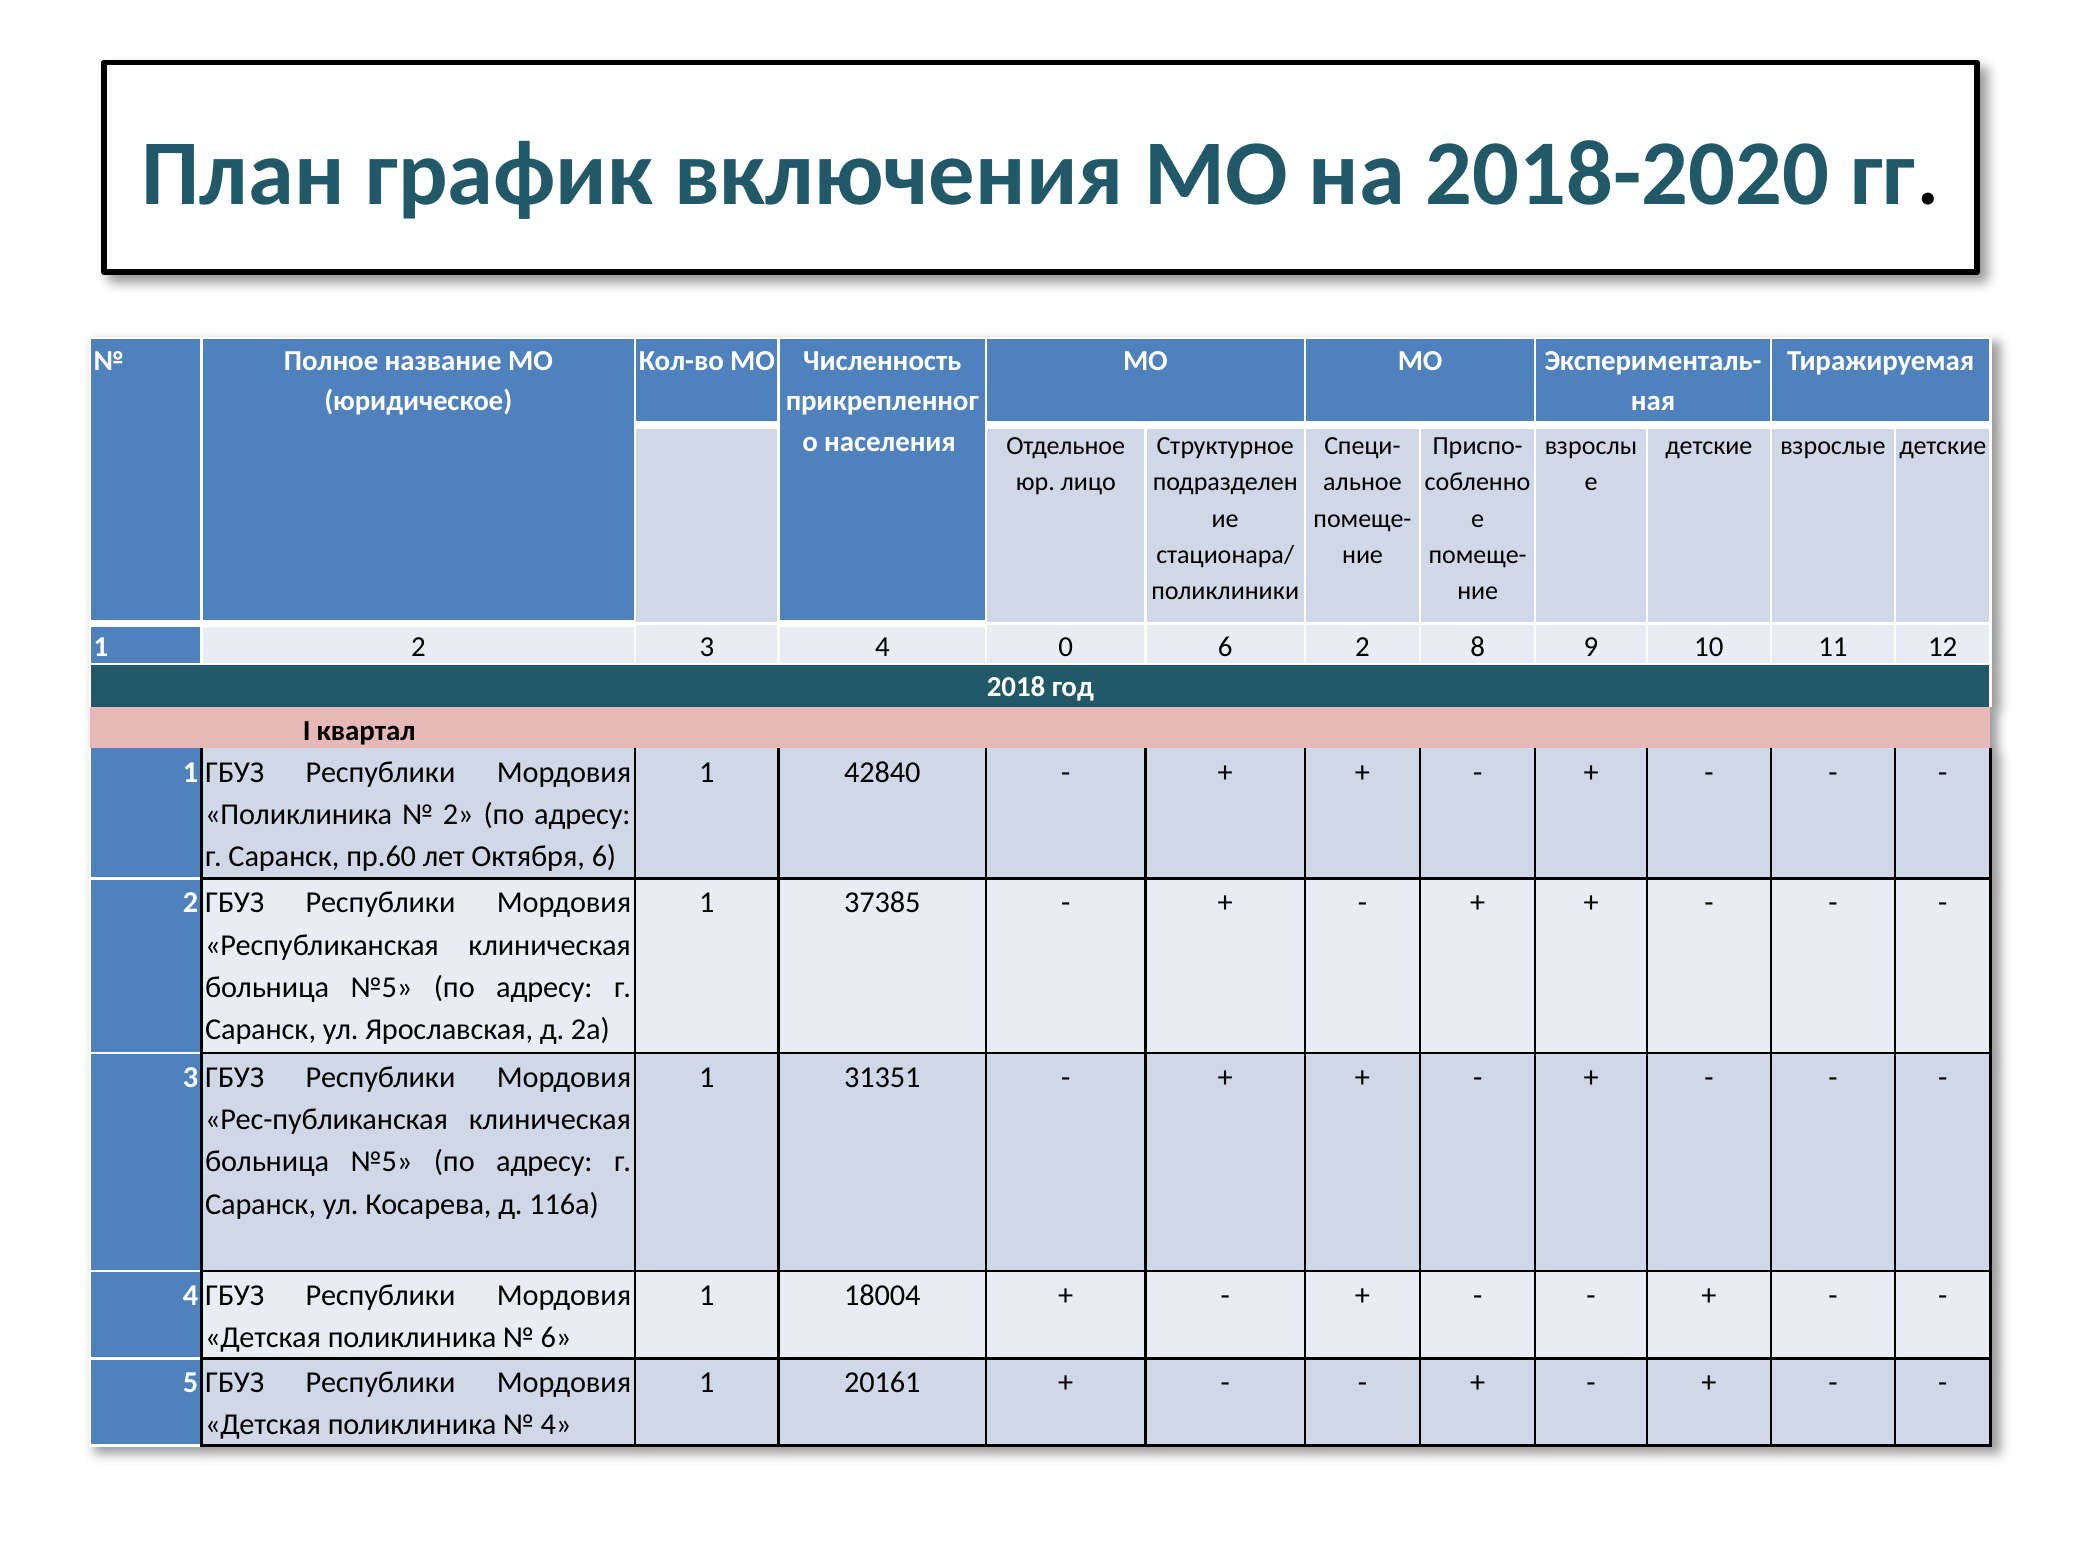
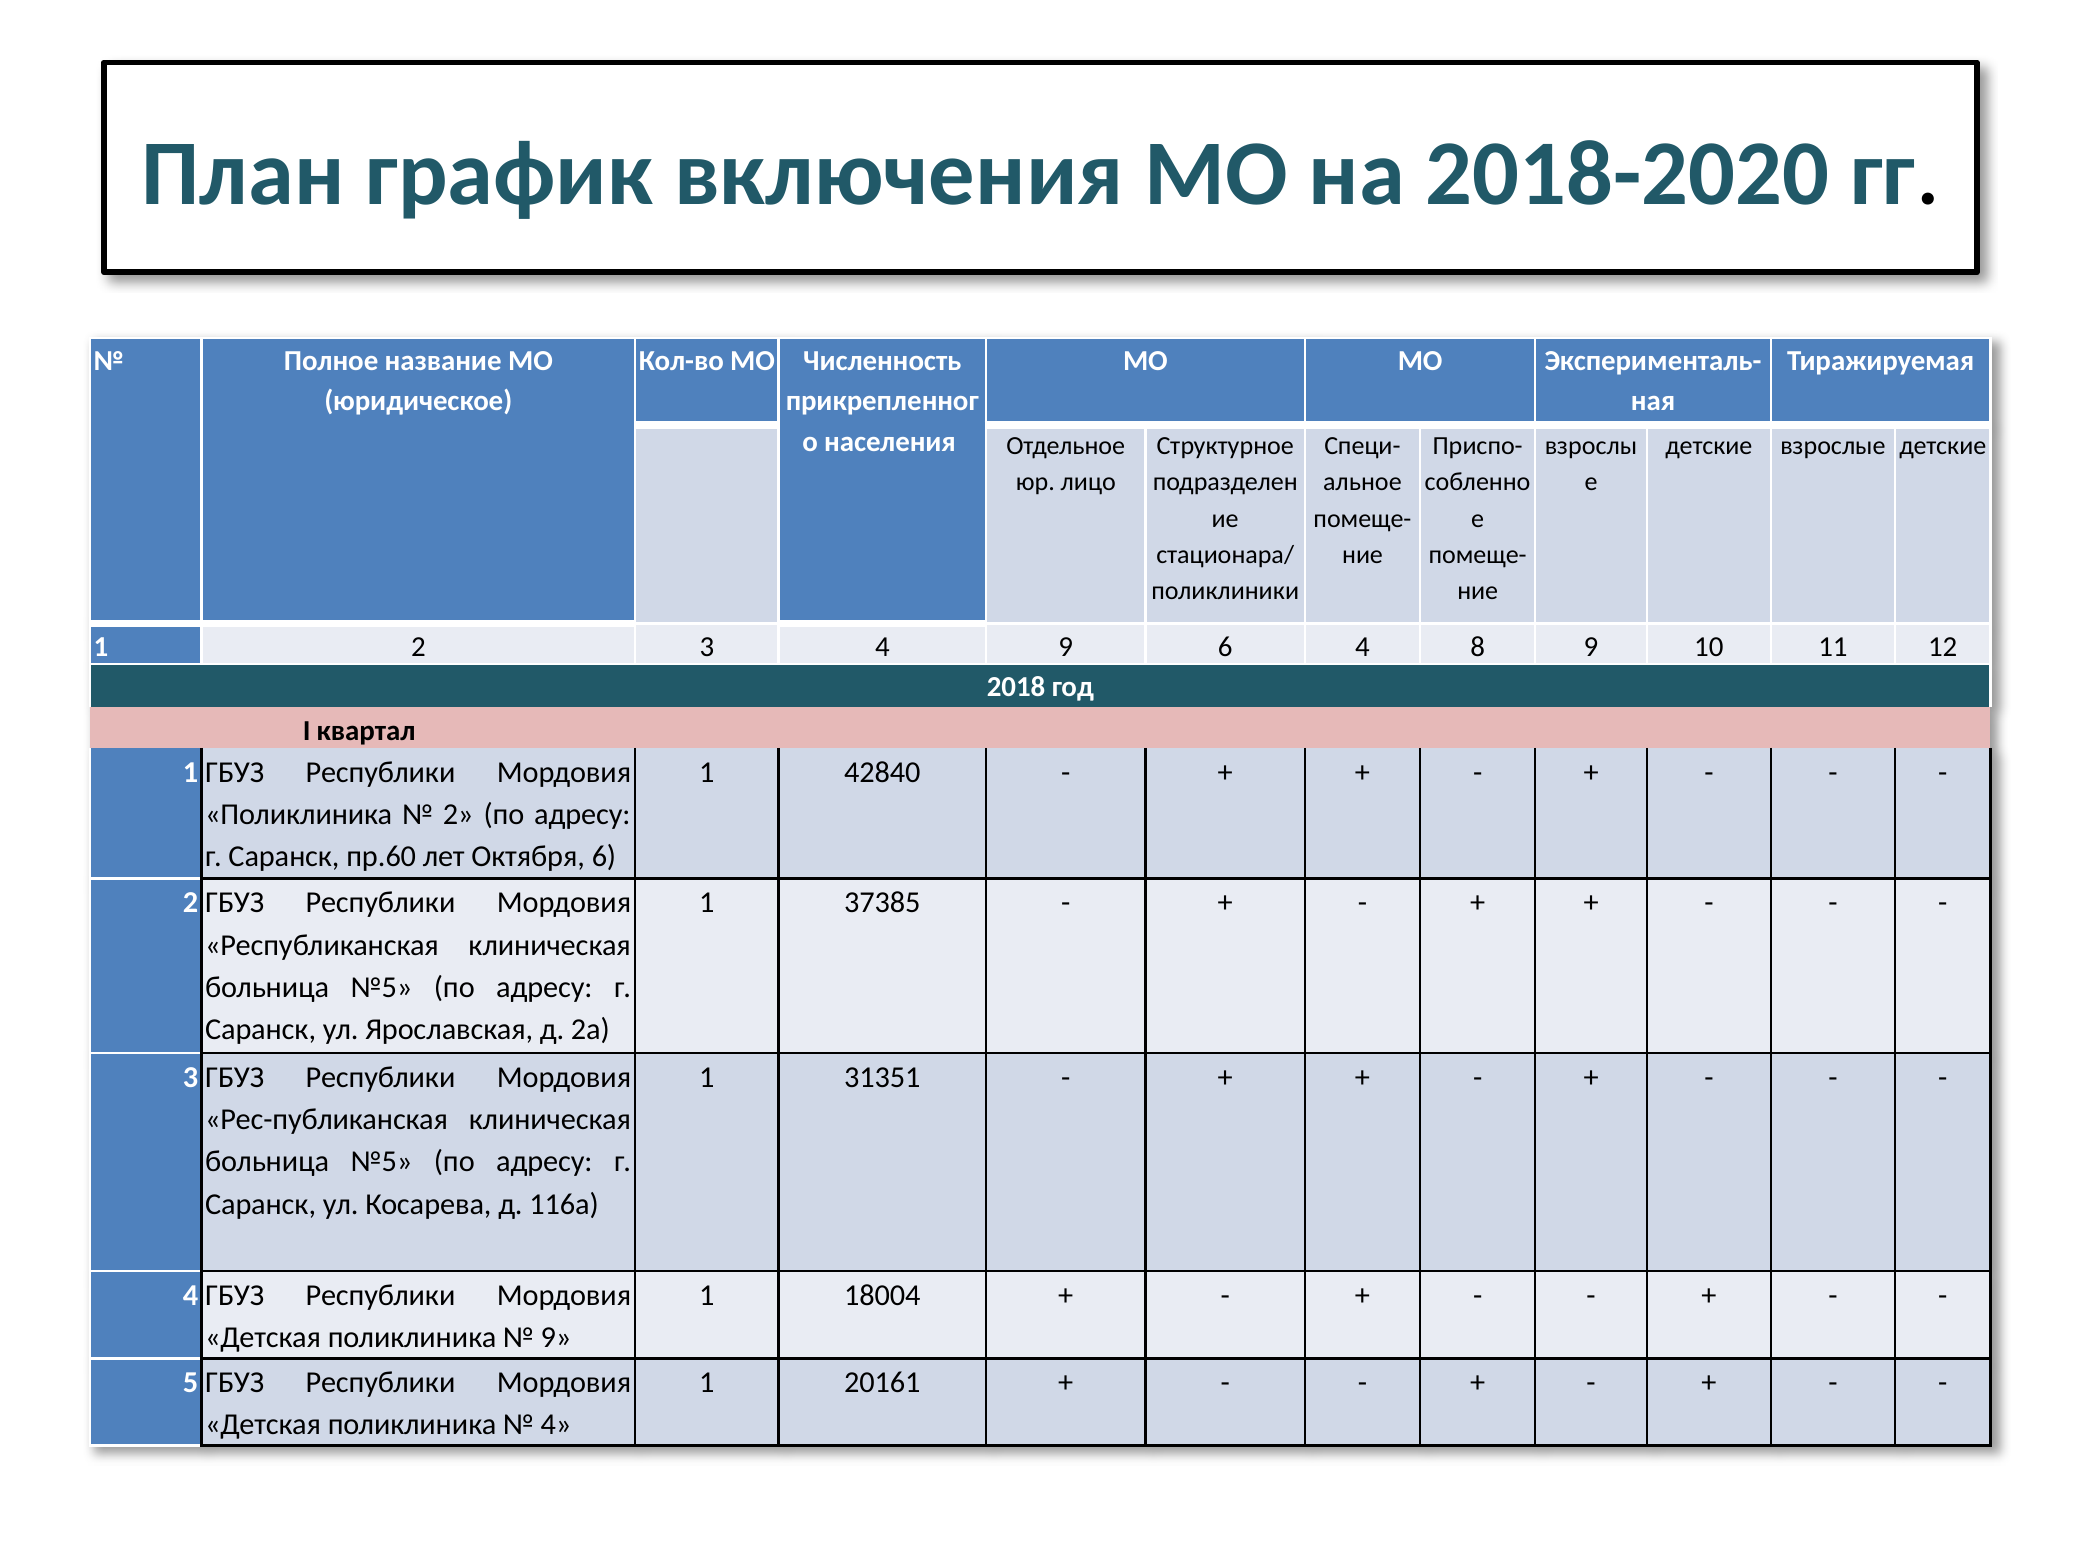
4 0: 0 -> 9 (1066, 646)
6 2: 2 -> 4 (1362, 646)
6: 6 -> 9 (556, 1338)
